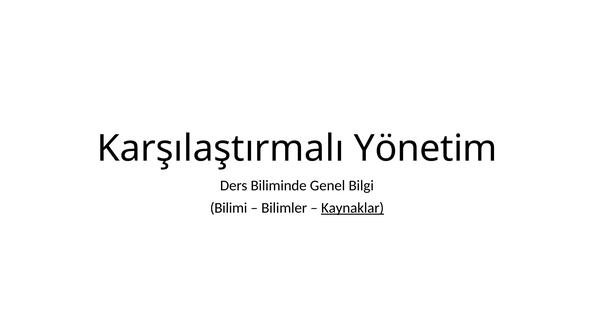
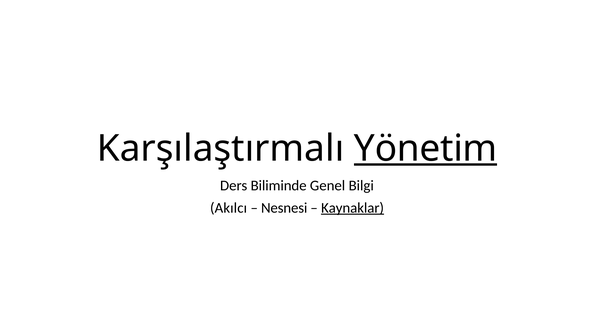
Yönetim underline: none -> present (426, 148)
Bilimi: Bilimi -> Akılcı (229, 208)
Bilimler: Bilimler -> Nesnesi (284, 208)
